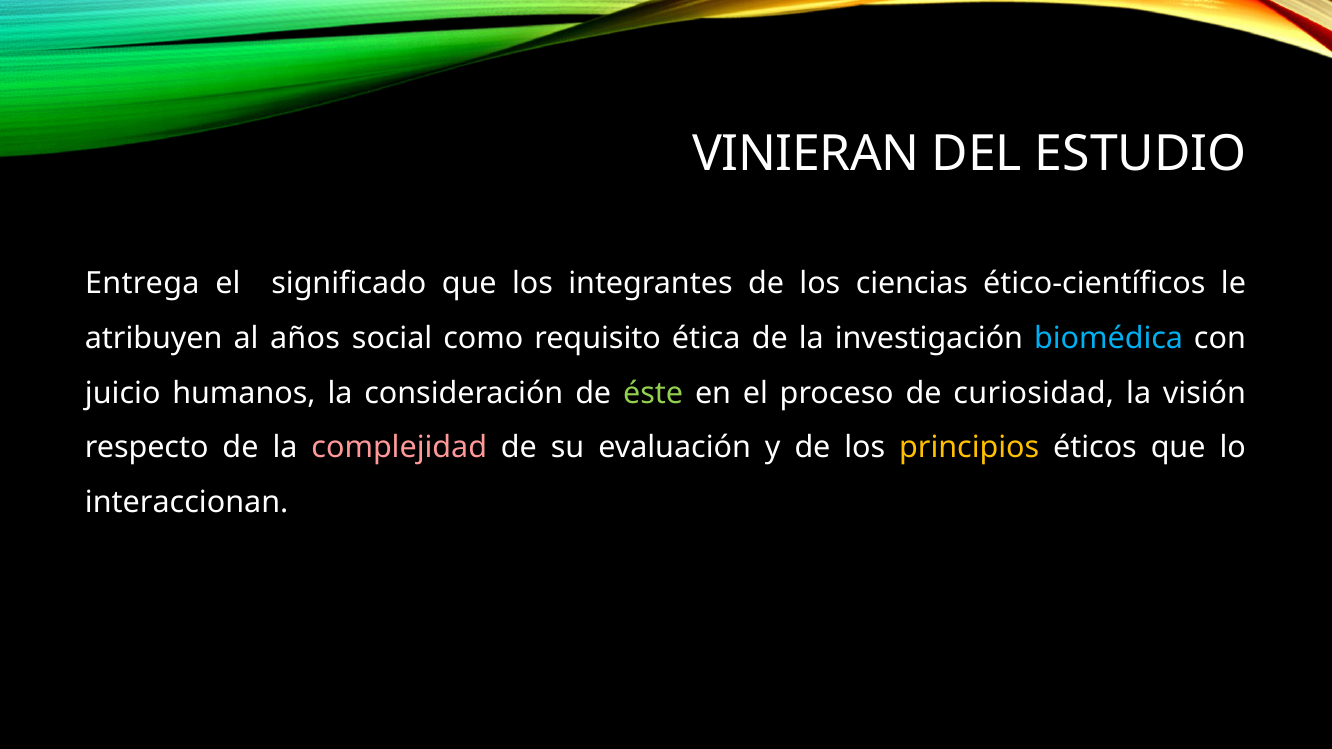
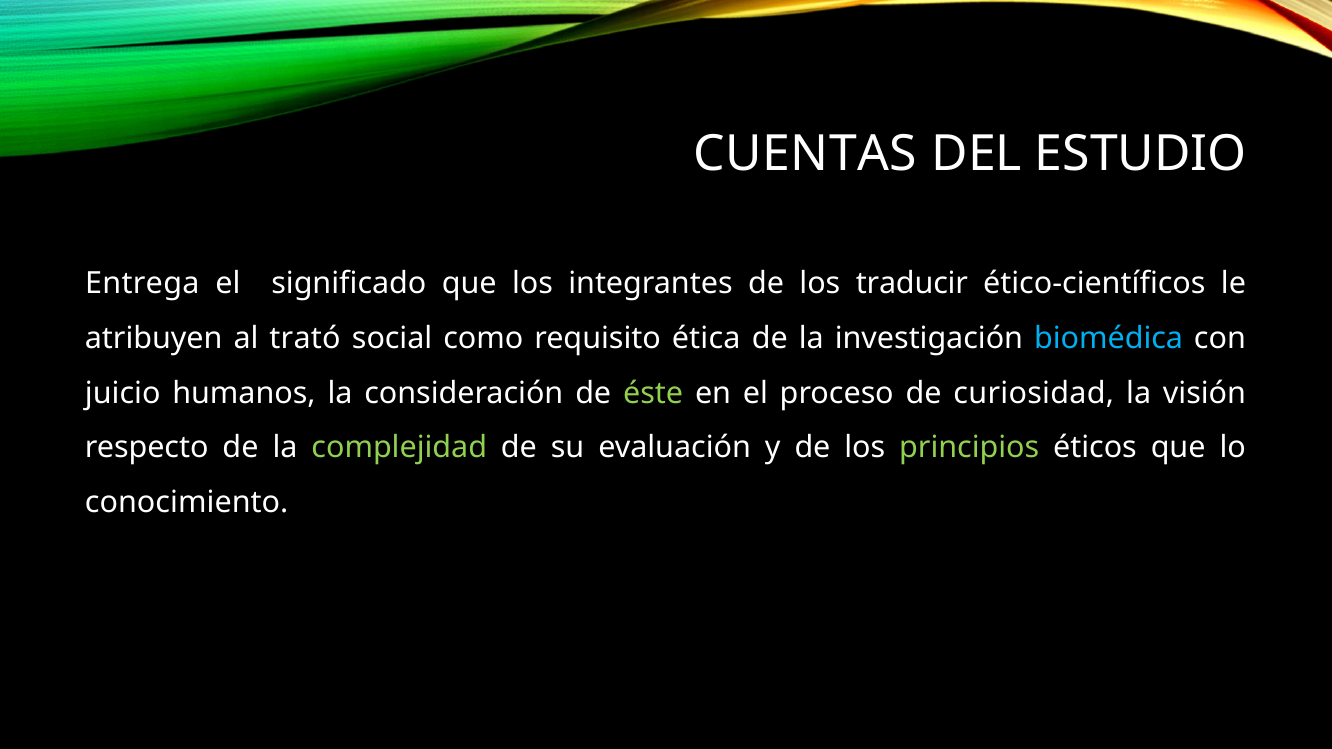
VINIERAN: VINIERAN -> CUENTAS (805, 154)
ciencias: ciencias -> traducir (912, 284)
años: años -> trató (305, 338)
complejidad colour: pink -> light green (399, 448)
principios colour: yellow -> light green (969, 448)
interaccionan: interaccionan -> conocimiento (187, 503)
